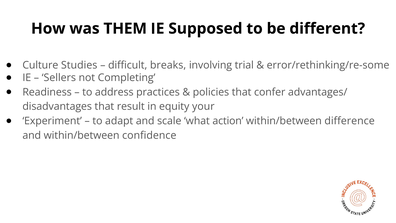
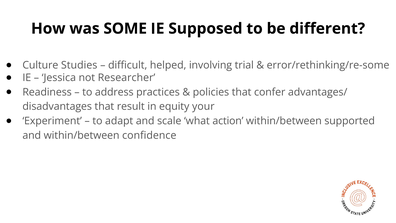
THEM: THEM -> SOME (125, 29)
breaks: breaks -> helped (168, 65)
Sellers: Sellers -> Jessica (59, 78)
Completing: Completing -> Researcher (127, 78)
difference: difference -> supported (350, 121)
